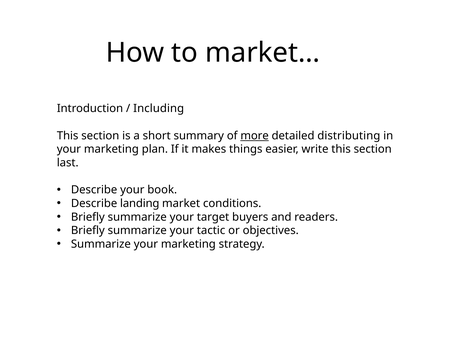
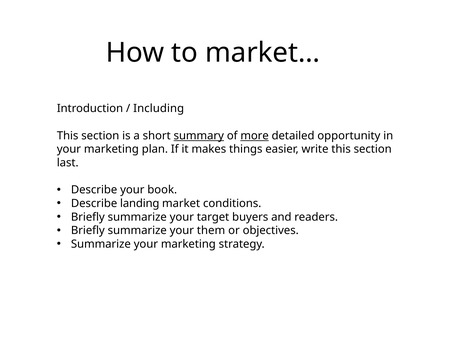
summary underline: none -> present (199, 136)
distributing: distributing -> opportunity (349, 136)
tactic: tactic -> them (211, 231)
